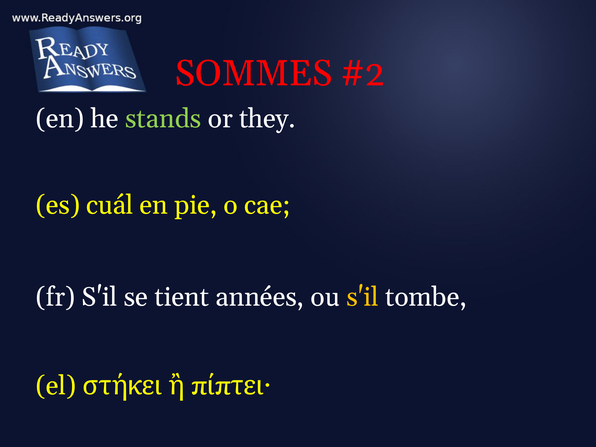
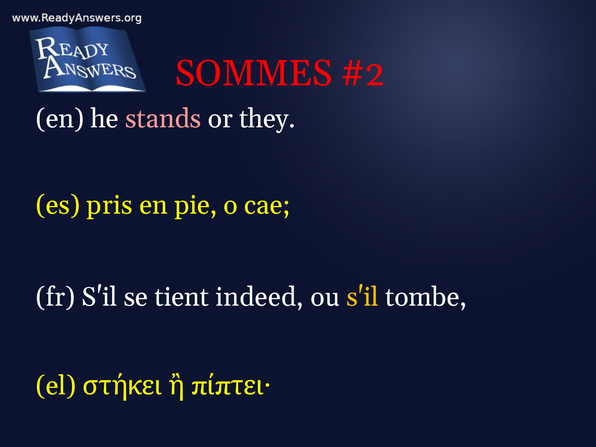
stands colour: light green -> pink (163, 119)
cuál: cuál -> pris (110, 205)
années: années -> indeed (260, 297)
